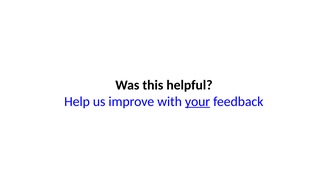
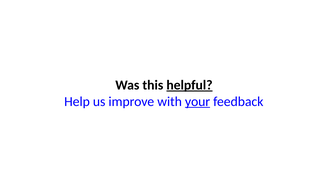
helpful underline: none -> present (189, 85)
